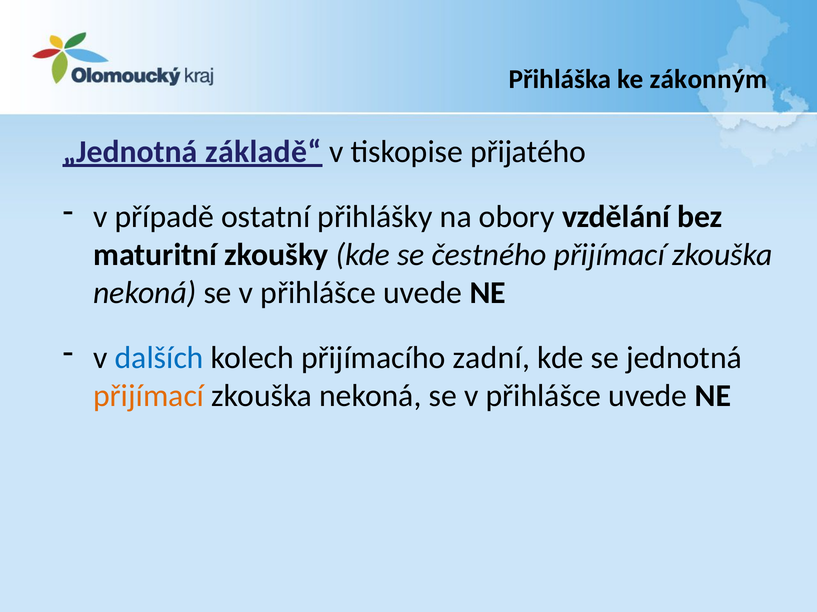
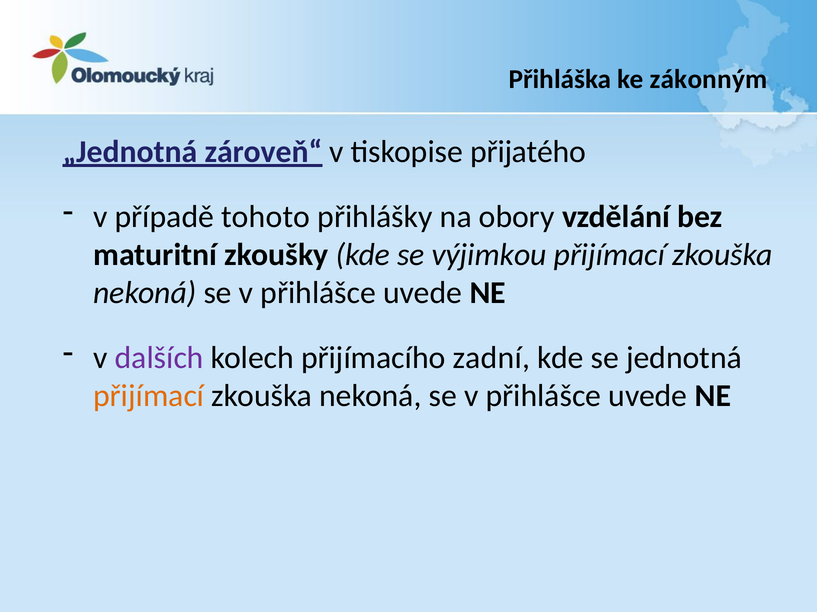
základě“: základě“ -> zároveň“ (264, 152)
ostatní: ostatní -> tohoto (266, 217)
čestného: čestného -> výjimkou (489, 255)
dalších colour: blue -> purple (159, 358)
